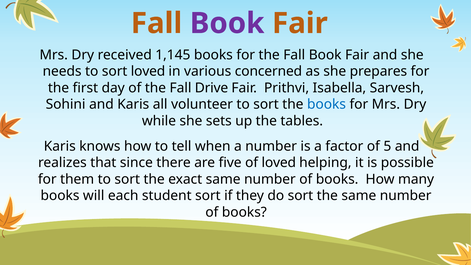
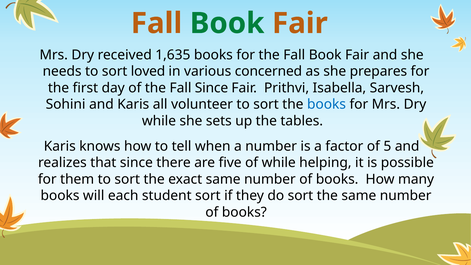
Book colour: purple -> green (227, 23)
1,145: 1,145 -> 1,635 (173, 55)
Fall Drive: Drive -> Since (212, 88)
of loved: loved -> while (279, 163)
